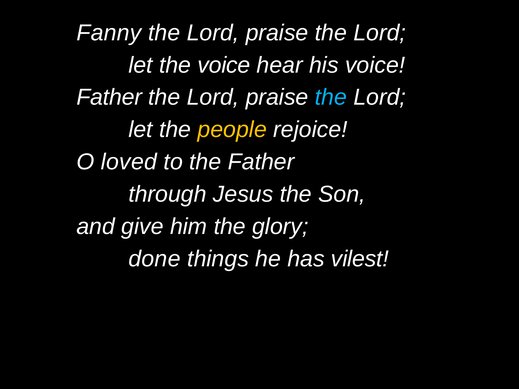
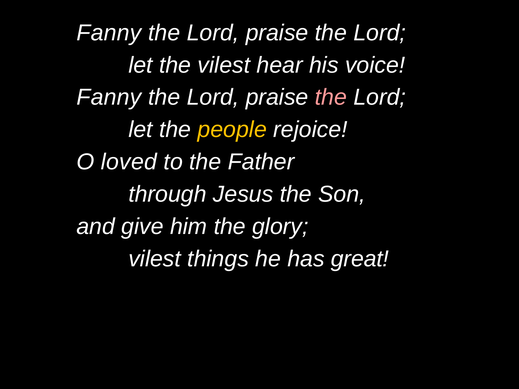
the voice: voice -> vilest (224, 65)
Father: Father -> Fanny (109, 97)
the colour: light blue -> pink (331, 97)
done: done -> vilest (155, 259)
vilest: vilest -> great (360, 259)
